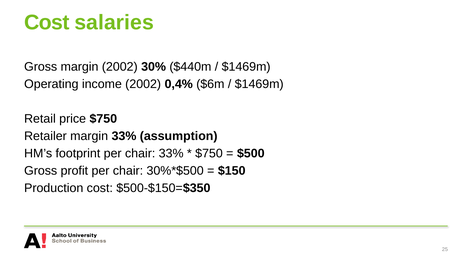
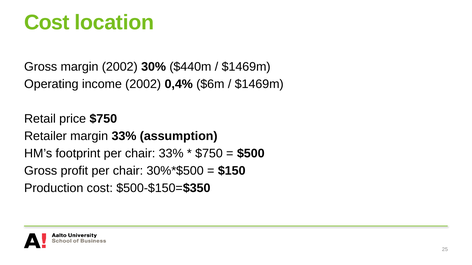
salaries: salaries -> location (114, 23)
